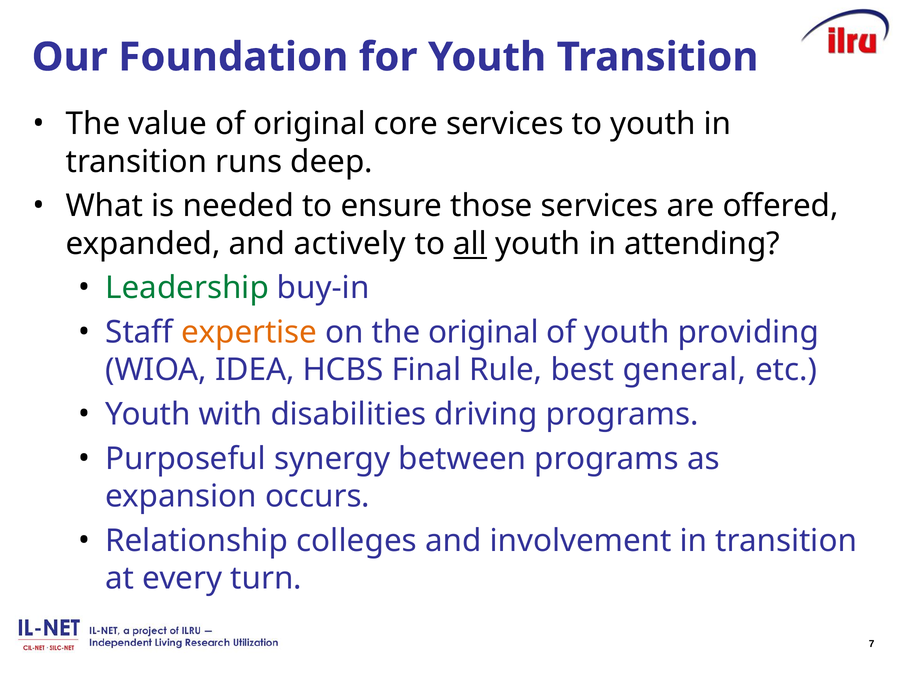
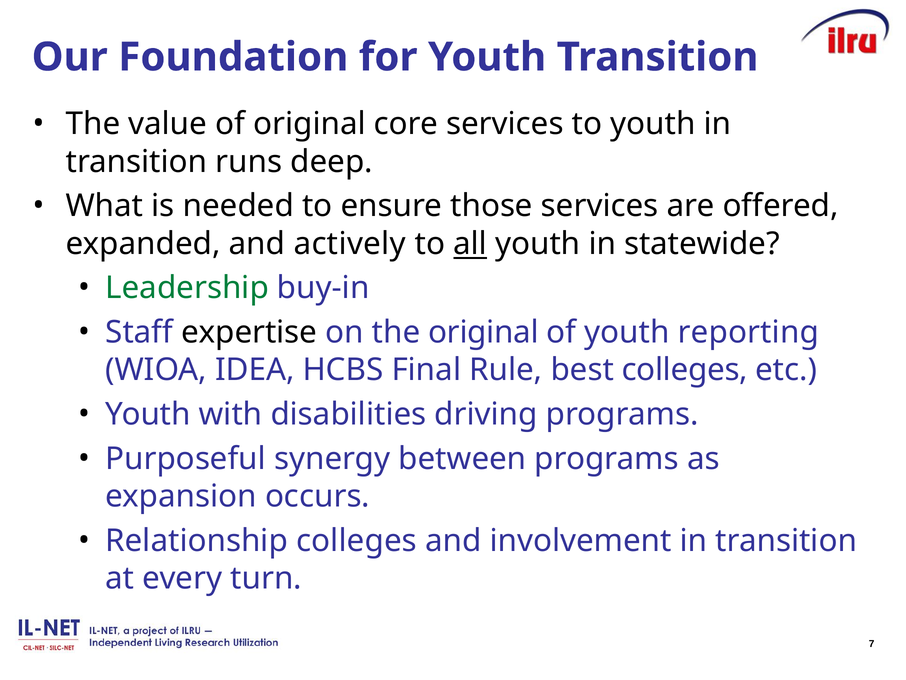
attending: attending -> statewide (702, 244)
expertise colour: orange -> black (249, 332)
providing: providing -> reporting (748, 332)
best general: general -> colleges (685, 370)
